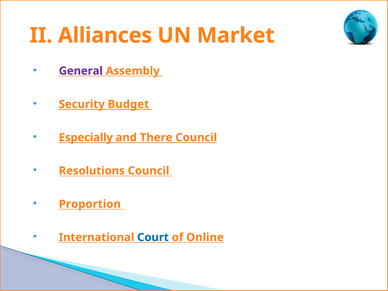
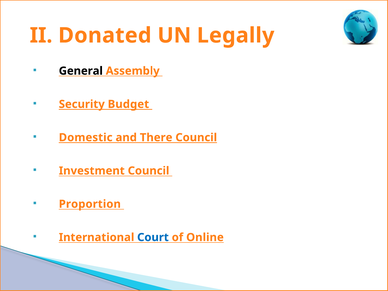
Alliances: Alliances -> Donated (105, 35)
Market: Market -> Legally (236, 35)
General colour: purple -> black (81, 71)
Especially: Especially -> Domestic (86, 138)
Resolutions: Resolutions -> Investment (92, 171)
